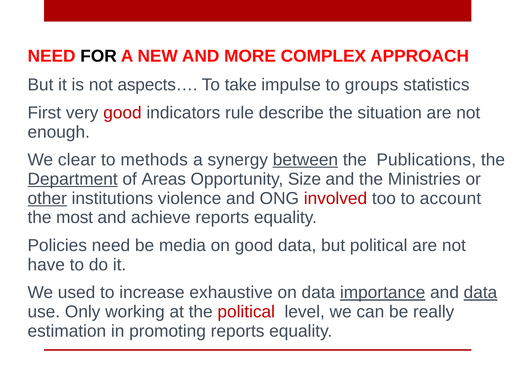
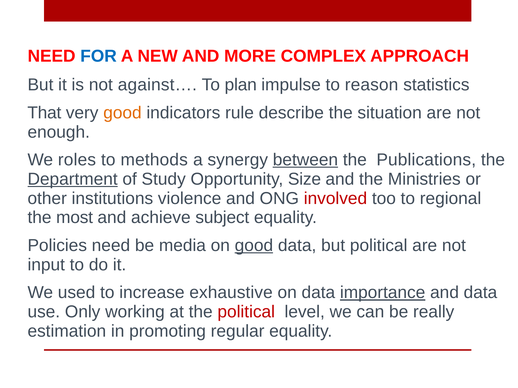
FOR colour: black -> blue (99, 56)
aspects…: aspects… -> against… (157, 85)
take: take -> plan (241, 85)
groups: groups -> reason (372, 85)
First: First -> That (44, 113)
good colour: red -> orange (122, 113)
clear: clear -> roles (77, 160)
Areas: Areas -> Study (164, 179)
other underline: present -> none (47, 199)
account: account -> regional (451, 199)
achieve reports: reports -> subject (222, 218)
good underline: none -> present (254, 246)
have: have -> input (46, 265)
data underline: present -> none (480, 293)
promoting reports: reports -> regular (238, 332)
